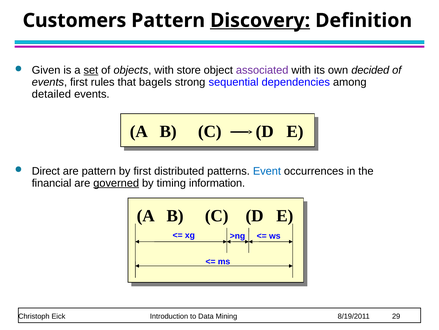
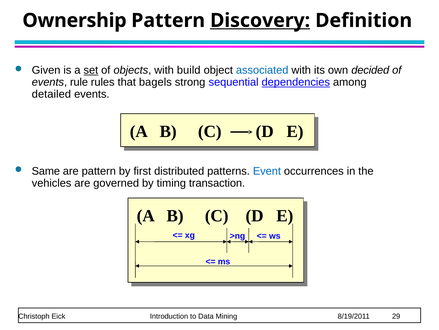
Customers: Customers -> Ownership (74, 20)
store: store -> build (189, 70)
associated colour: purple -> blue (262, 70)
events first: first -> rule (79, 82)
dependencies underline: none -> present (296, 82)
Direct: Direct -> Same (46, 171)
financial: financial -> vehicles (52, 183)
governed underline: present -> none (116, 183)
information: information -> transaction (217, 183)
